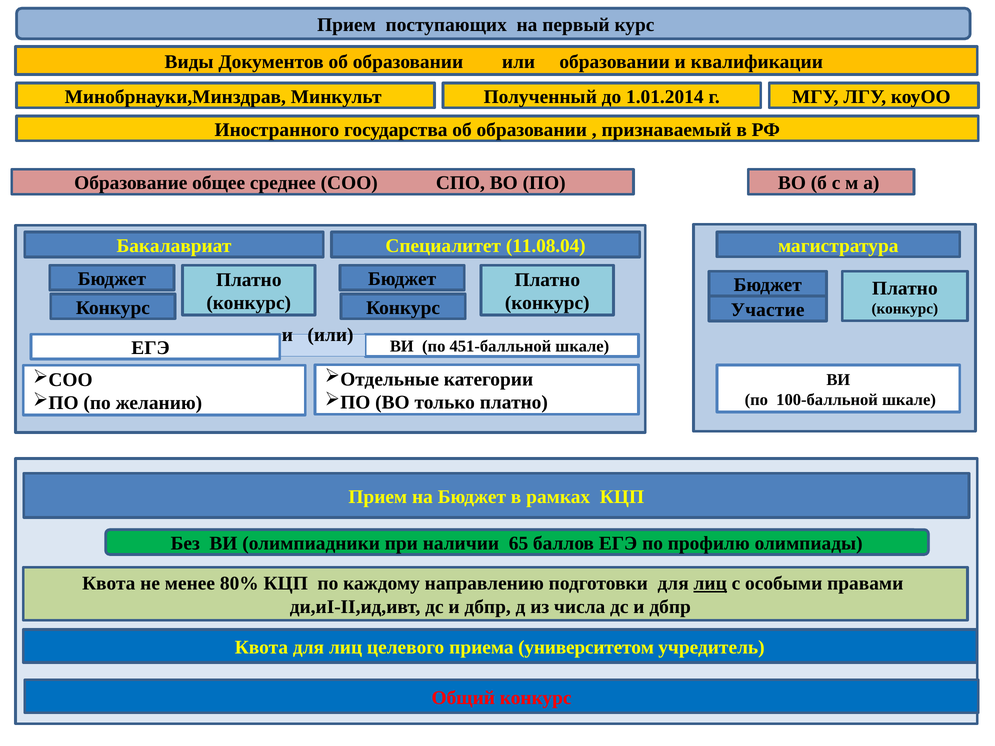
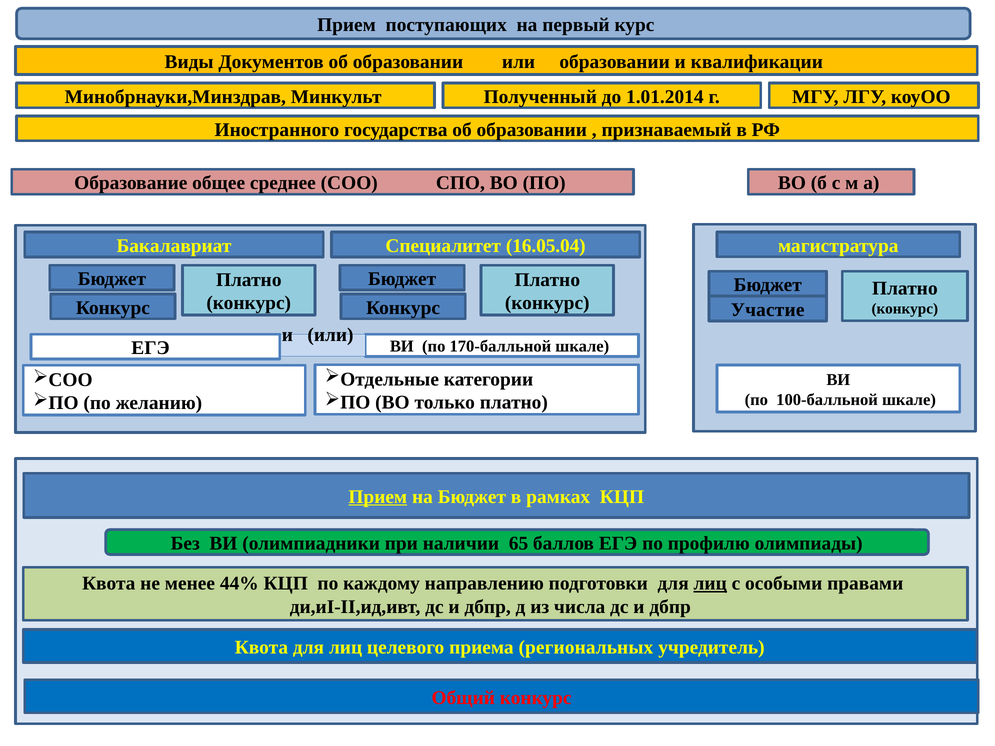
11.08.04: 11.08.04 -> 16.05.04 (546, 246)
451-балльной: 451-балльной -> 170-балльной (500, 347)
Прием underline: none -> present (378, 497)
80%: 80% -> 44% (239, 584)
университетом: университетом -> региональных (586, 648)
